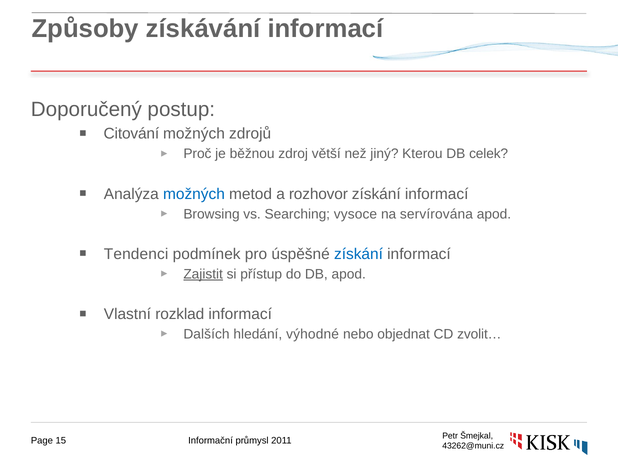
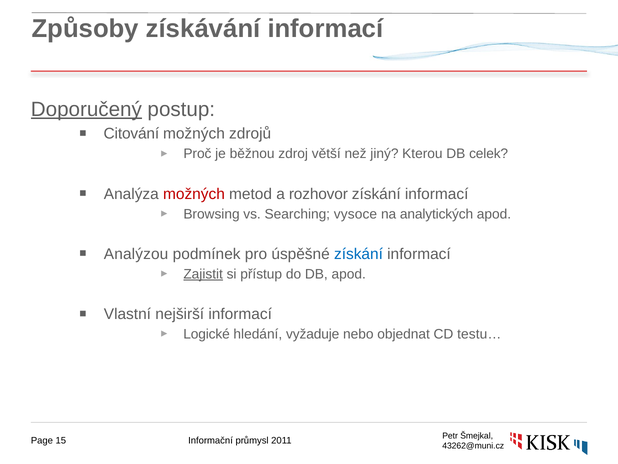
Doporučený underline: none -> present (86, 109)
možných colour: blue -> red (194, 194)
servírována: servírována -> analytických (437, 214)
Tendenci: Tendenci -> Analýzou (136, 254)
rozklad: rozklad -> nejširší (180, 314)
Dalších: Dalších -> Logické (207, 334)
výhodné: výhodné -> vyžaduje (313, 334)
zvolit…: zvolit… -> testu… (479, 334)
